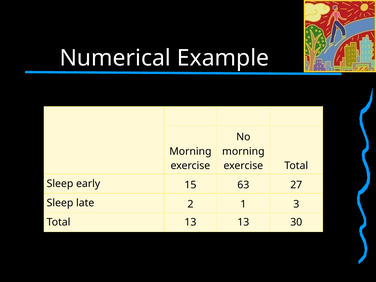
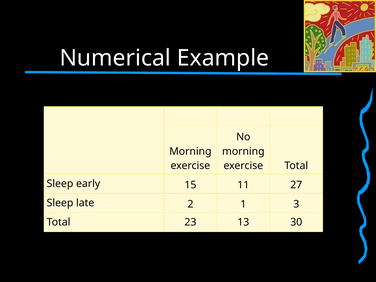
63: 63 -> 11 (243, 185)
Total 13: 13 -> 23 (190, 222)
